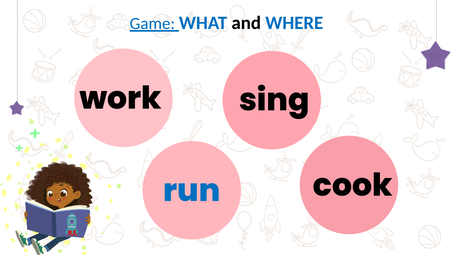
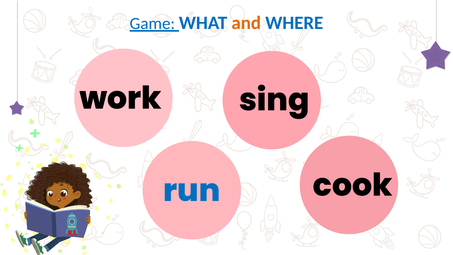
and colour: black -> orange (246, 23)
